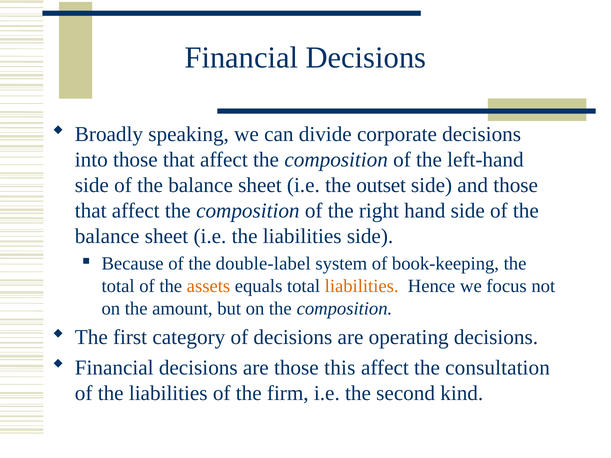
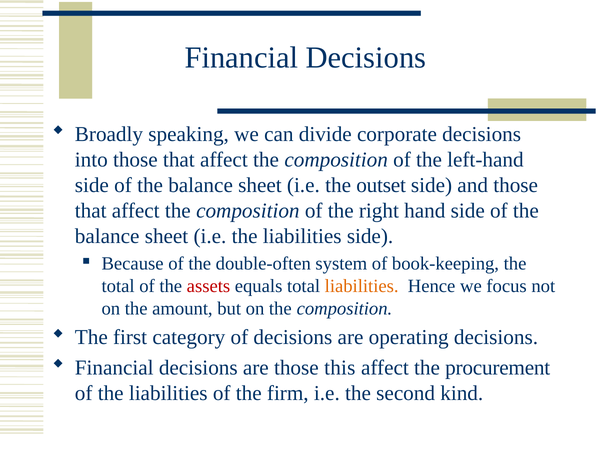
double-label: double-label -> double-often (263, 264)
assets colour: orange -> red (208, 286)
consultation: consultation -> procurement (498, 368)
